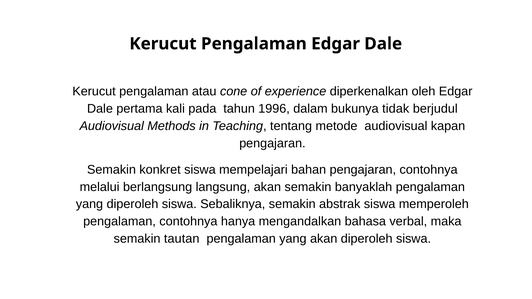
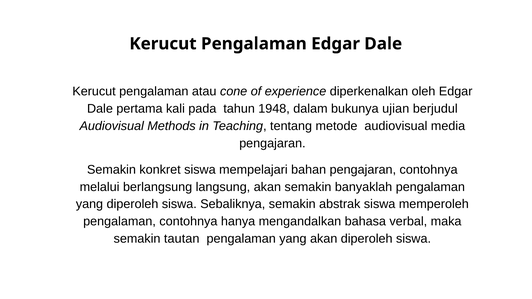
1996: 1996 -> 1948 (274, 109)
tidak: tidak -> ujian (396, 109)
kapan: kapan -> media (448, 126)
